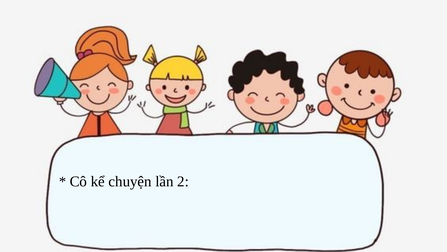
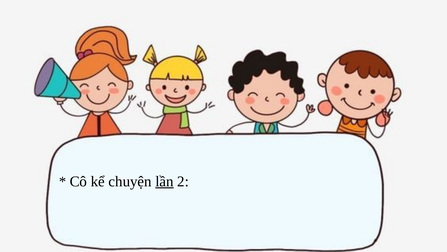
lần underline: none -> present (164, 181)
